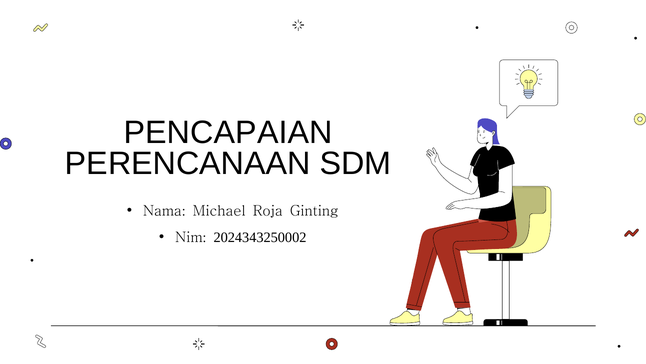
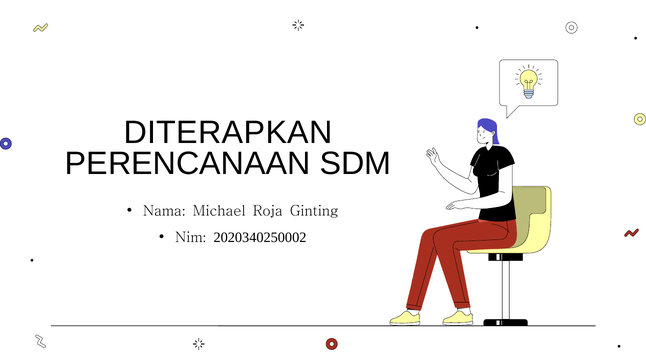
PENCAPAIAN: PENCAPAIAN -> DITERAPKAN (228, 132)
2024343250002: 2024343250002 -> 2020340250002 (260, 237)
